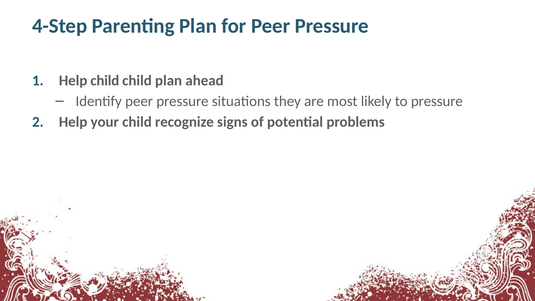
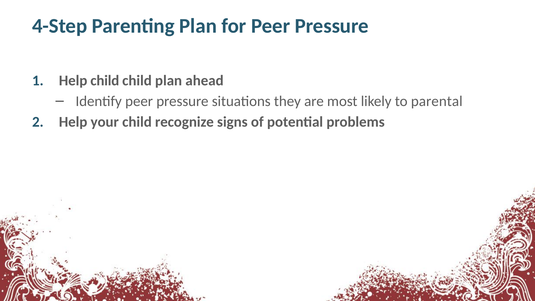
to pressure: pressure -> parental (437, 101)
